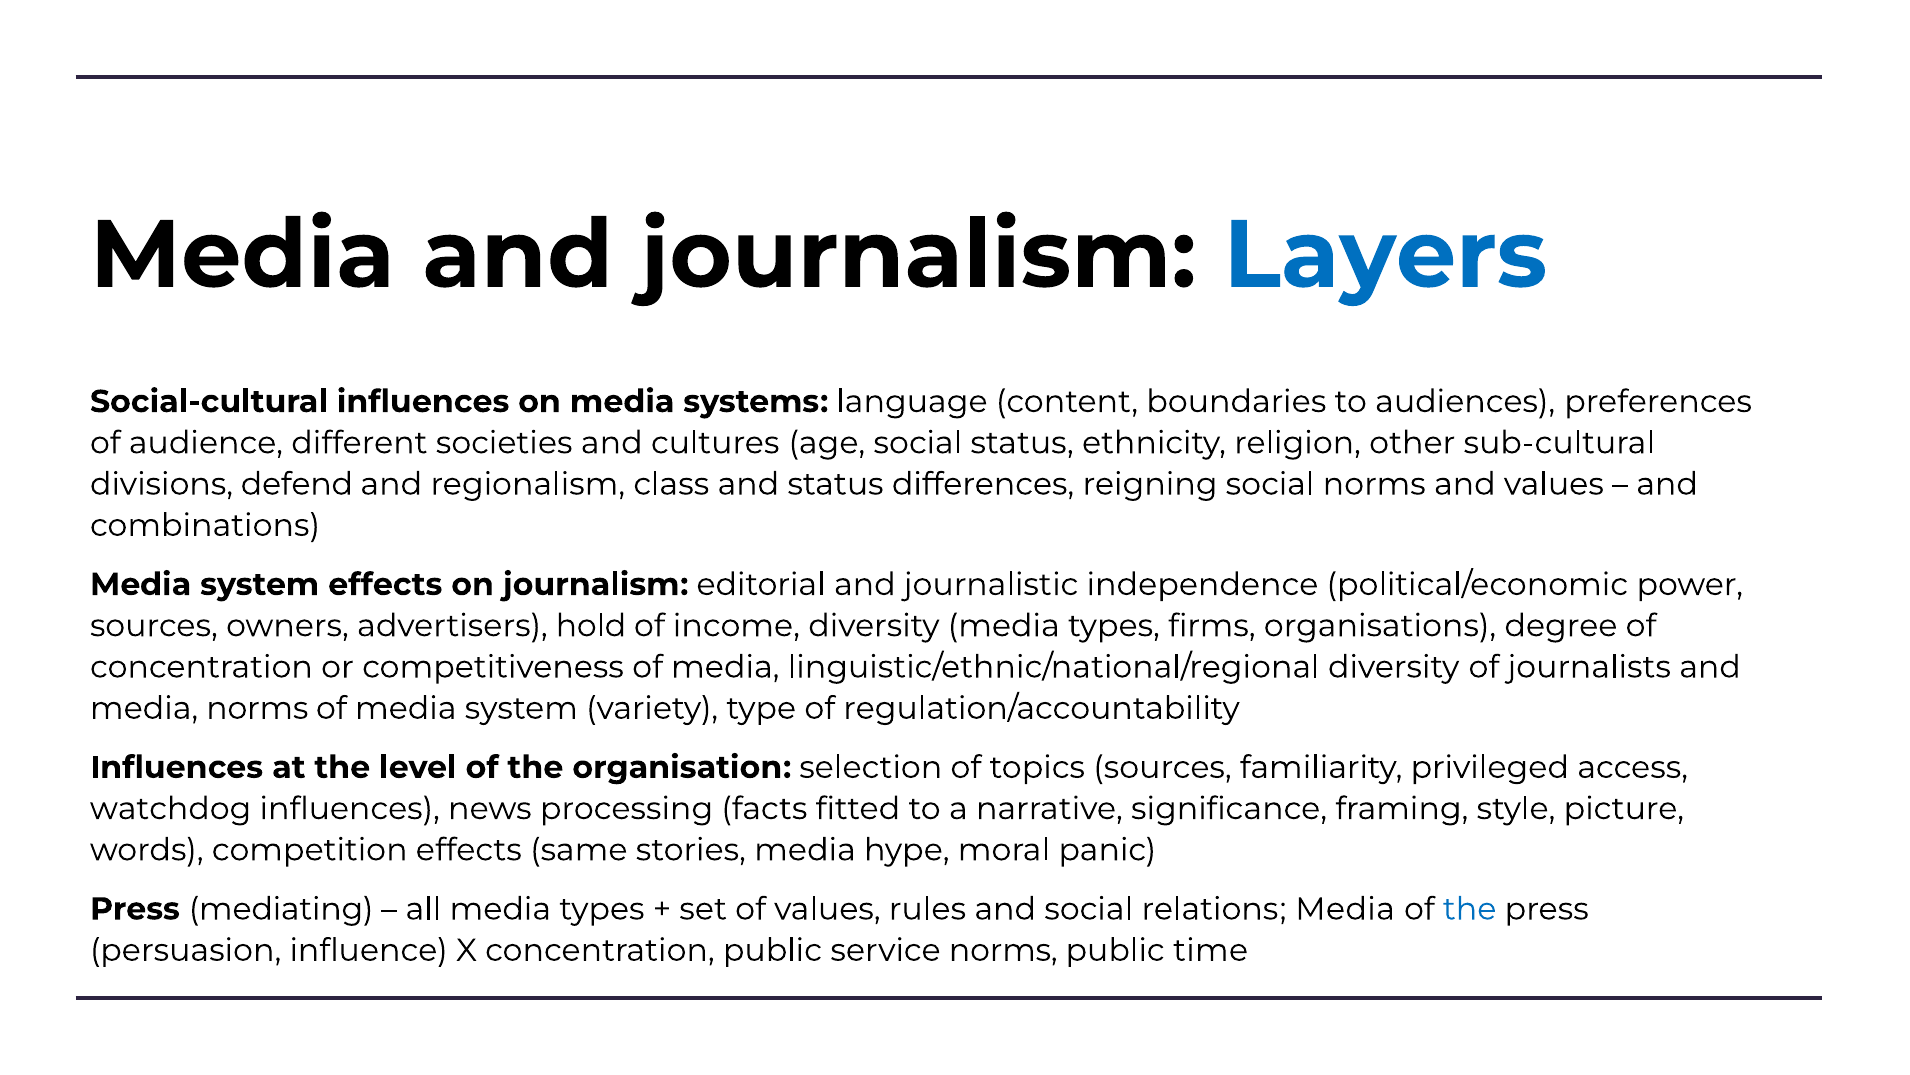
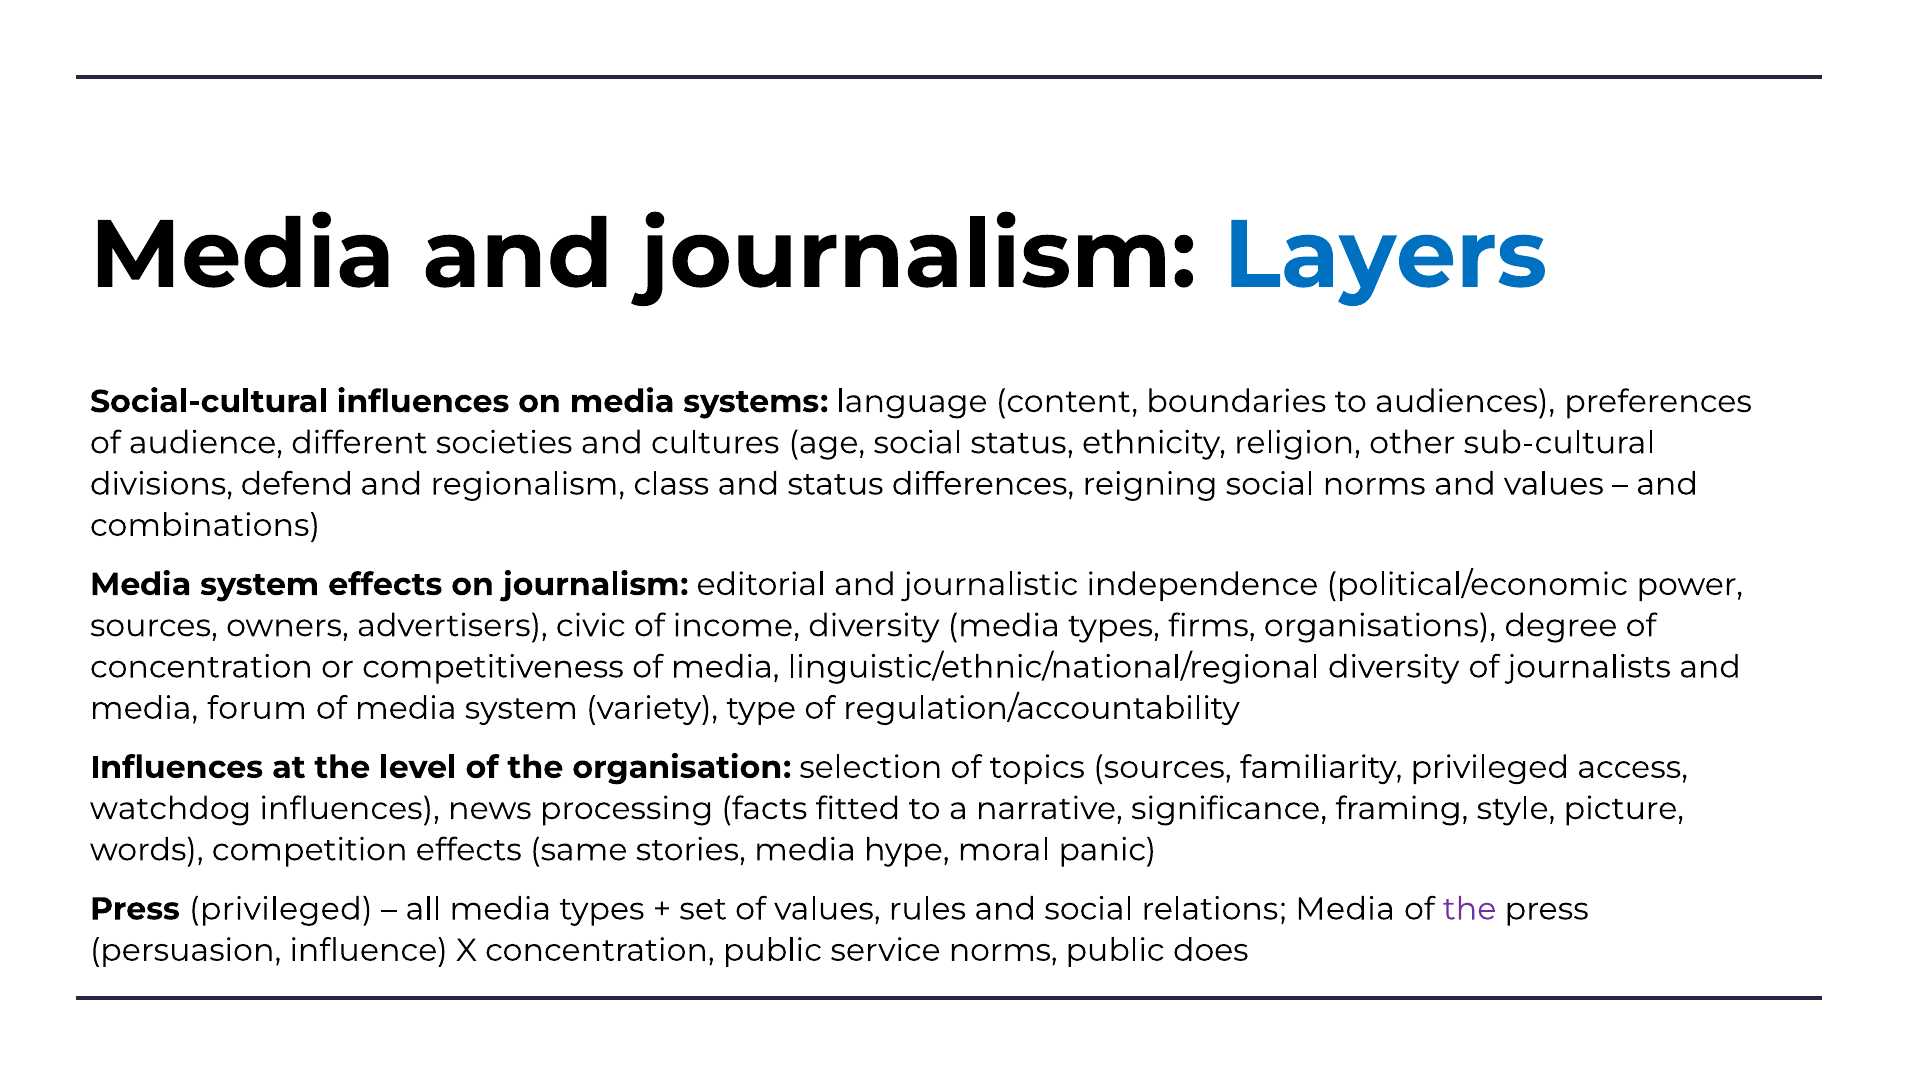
hold: hold -> civic (591, 625)
media norms: norms -> forum (257, 708)
Press mediating: mediating -> privileged (281, 908)
the colour: blue -> purple (1470, 908)
time: time -> does (1211, 950)
